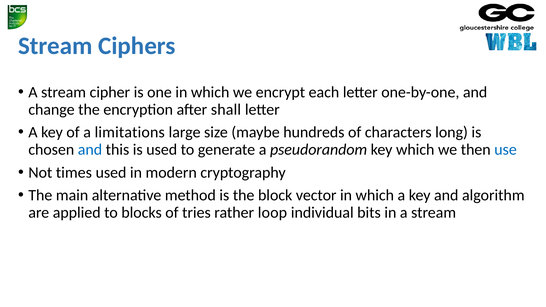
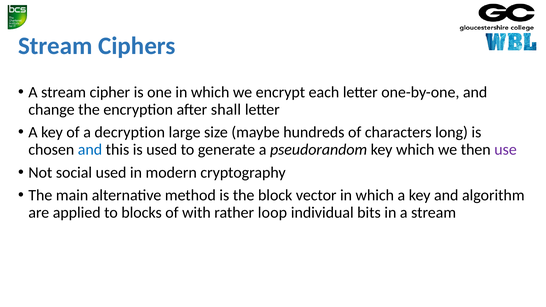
limitations: limitations -> decryption (130, 132)
use colour: blue -> purple (506, 150)
times: times -> social (74, 173)
tries: tries -> with (196, 213)
